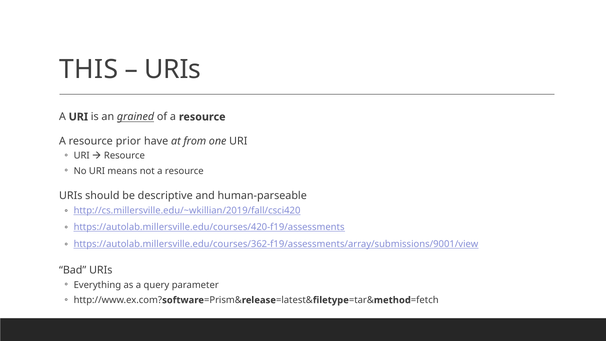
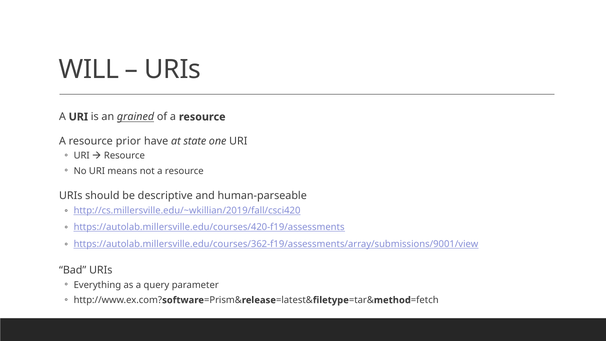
THIS: THIS -> WILL (89, 70)
from: from -> state (195, 141)
